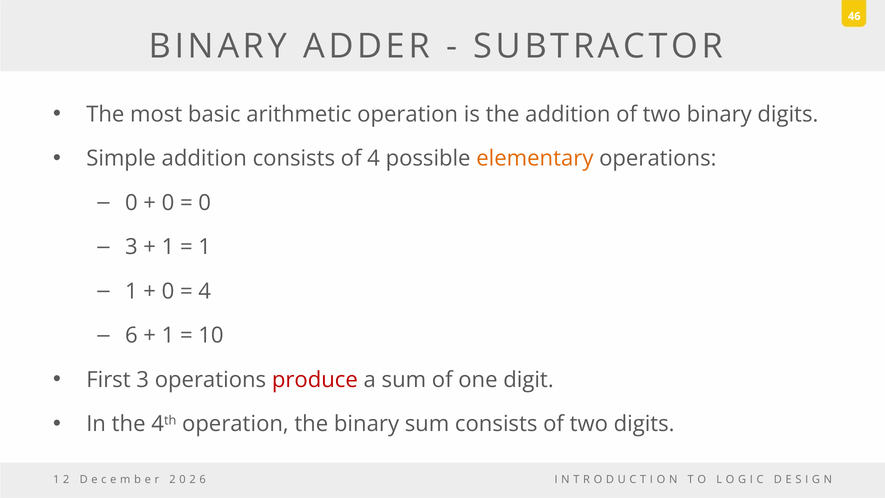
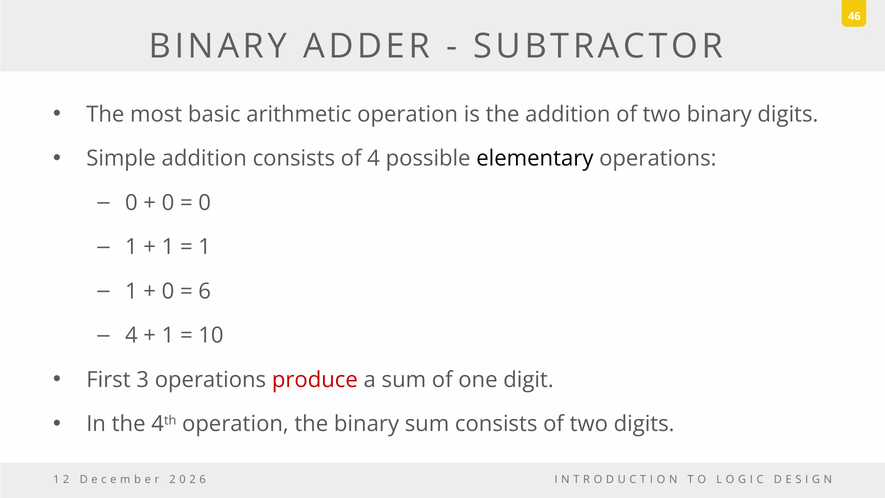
elementary colour: orange -> black (535, 158)
3: 3 -> 1 (131, 247)
4: 4 -> 6 (205, 291)
6: 6 -> 4 (131, 335)
